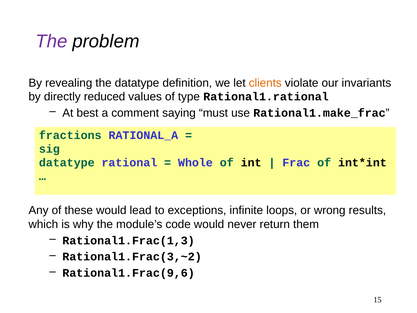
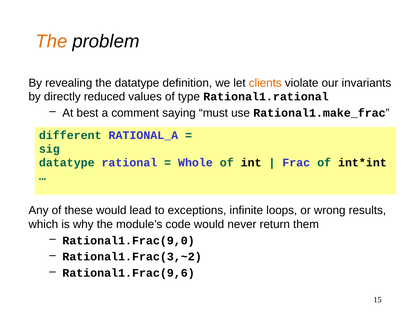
The colour: purple -> orange (51, 41)
fractions: fractions -> different (70, 135)
Rational1.Frac(1,3: Rational1.Frac(1,3 -> Rational1.Frac(9,0 (129, 240)
